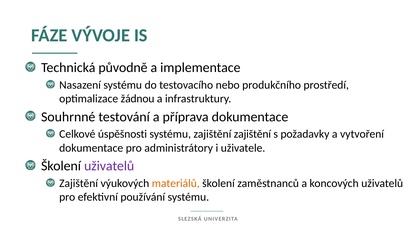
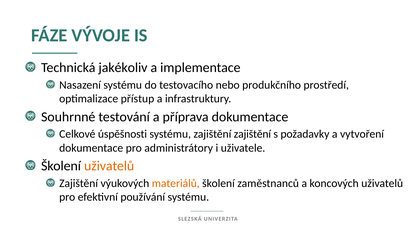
původně: původně -> jakékoliv (123, 68)
žádnou: žádnou -> přístup (137, 99)
uživatelů colour: purple -> orange (109, 166)
